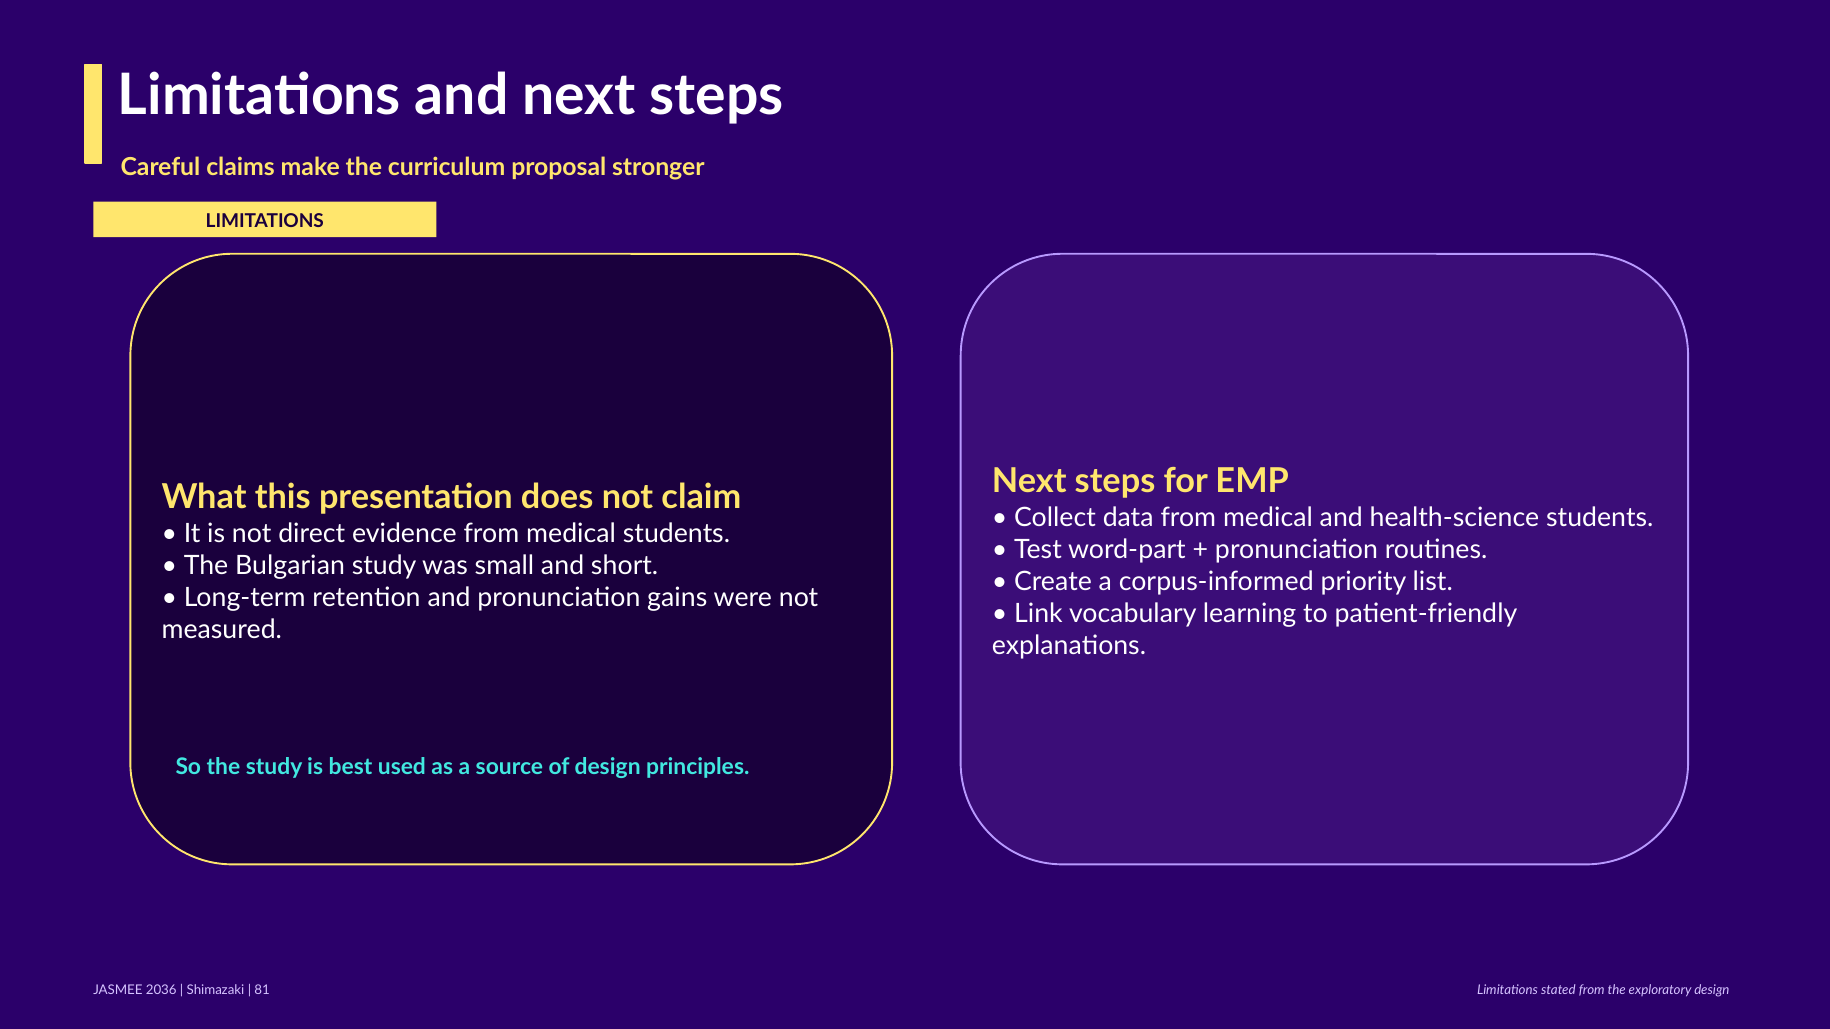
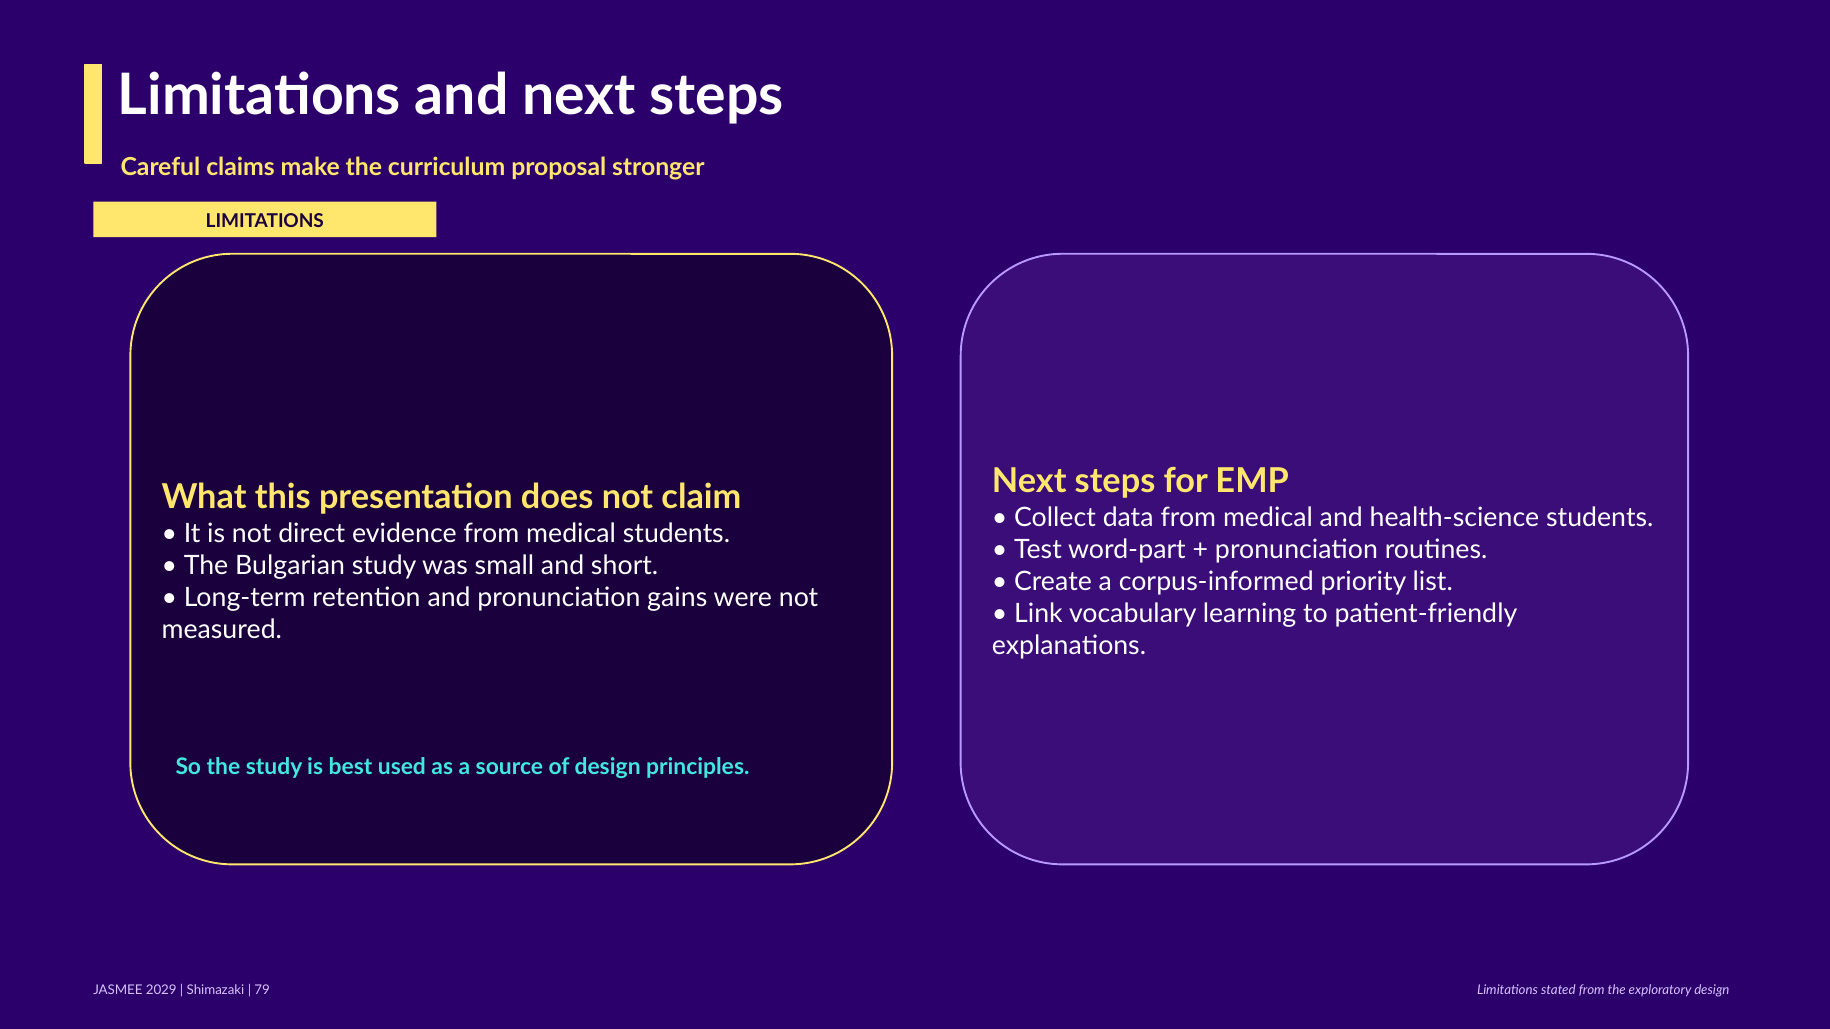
2036: 2036 -> 2029 (161, 990)
81: 81 -> 79 (262, 990)
